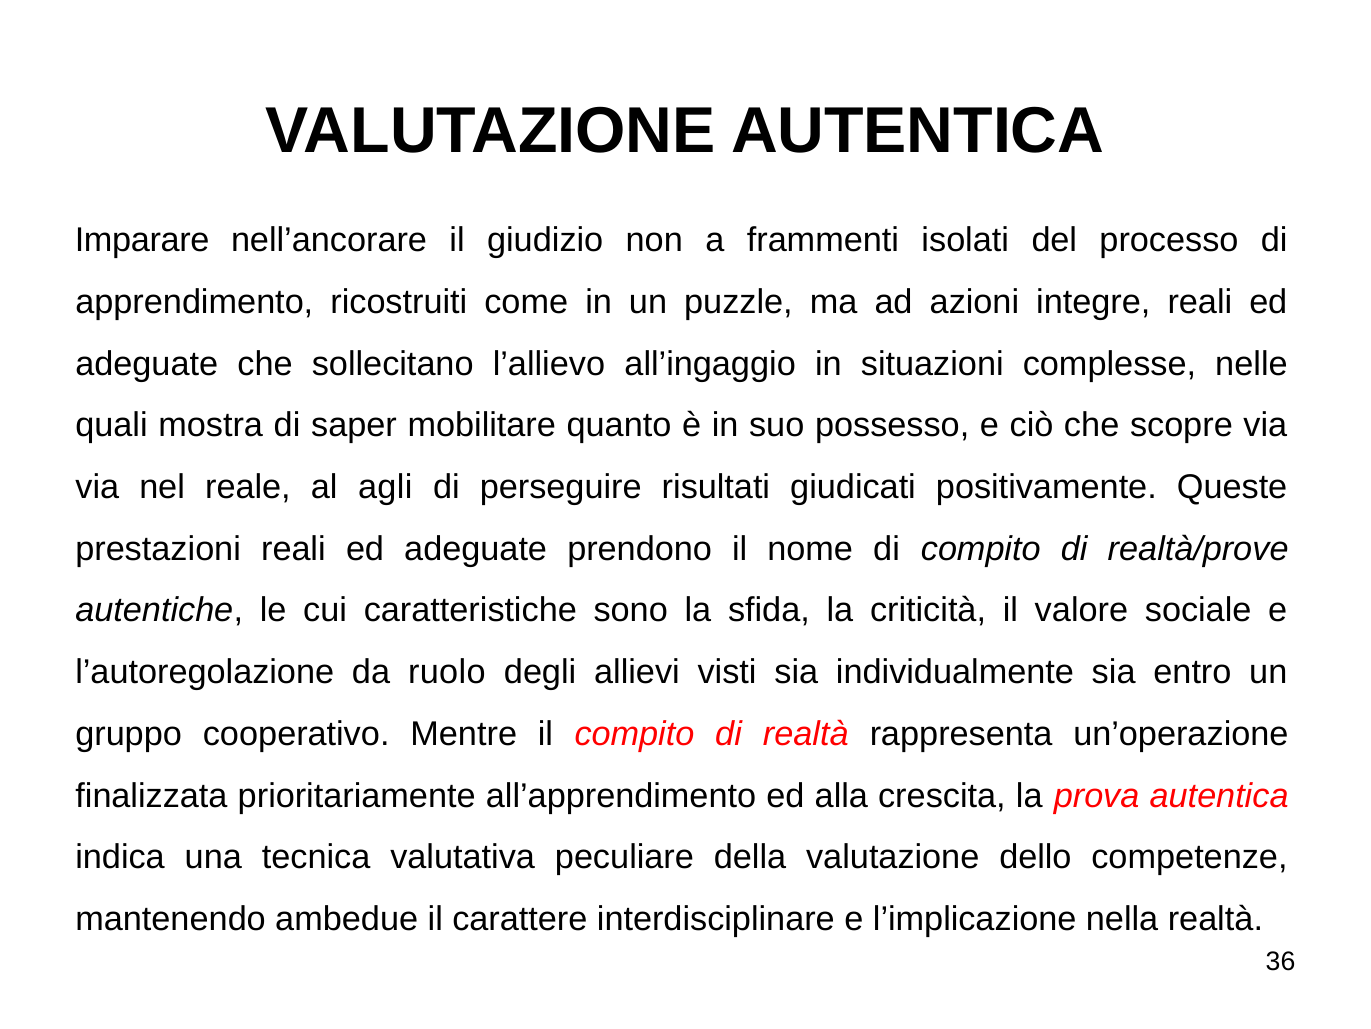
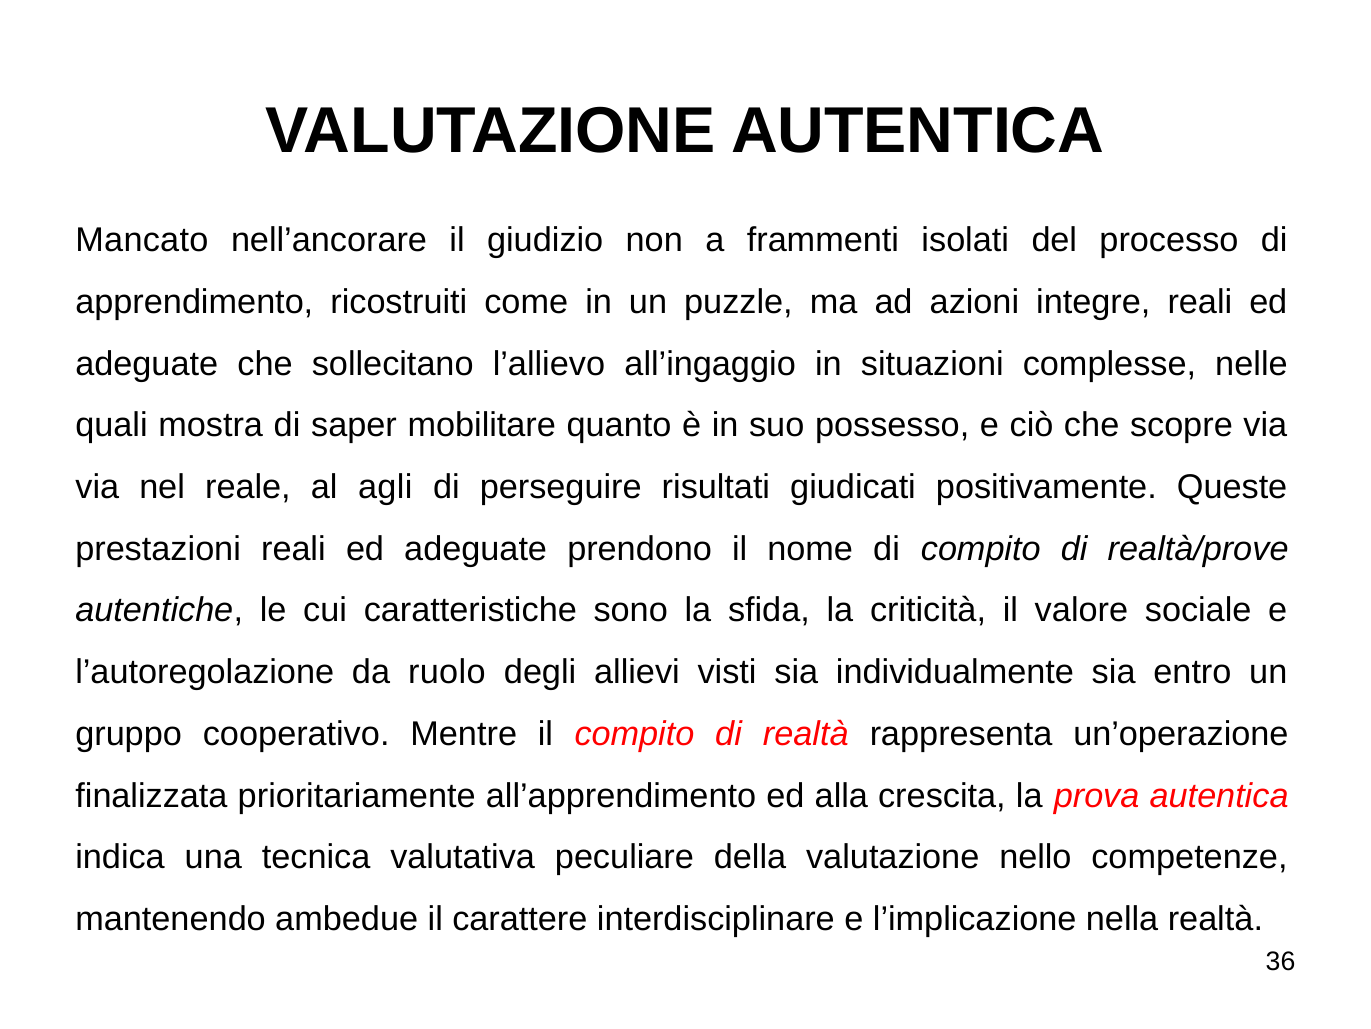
Imparare: Imparare -> Mancato (142, 240)
dello: dello -> nello (1035, 857)
